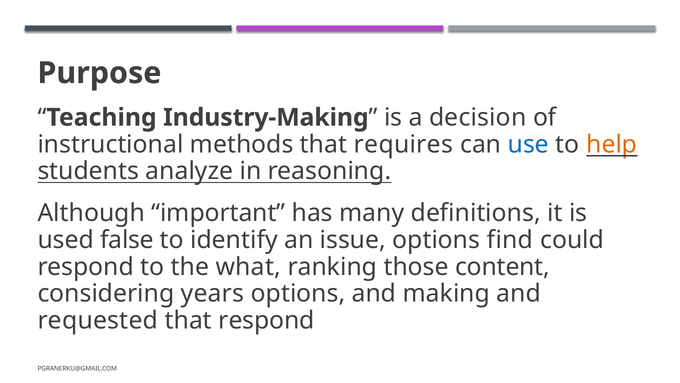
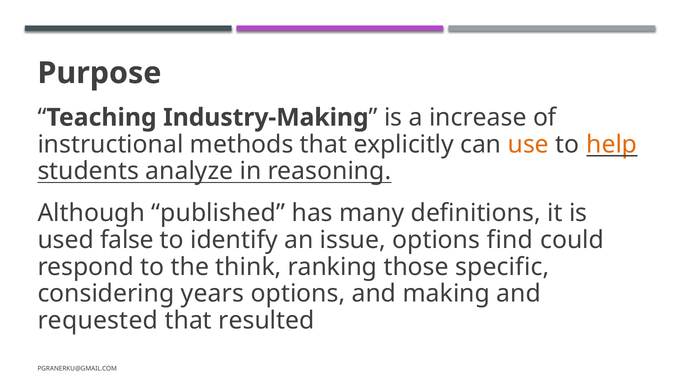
decision: decision -> increase (478, 117)
requires: requires -> explicitly (404, 144)
use colour: blue -> orange (528, 144)
important: important -> published (218, 213)
what: what -> think (248, 267)
content: content -> specific (502, 267)
that respond: respond -> resulted (266, 320)
